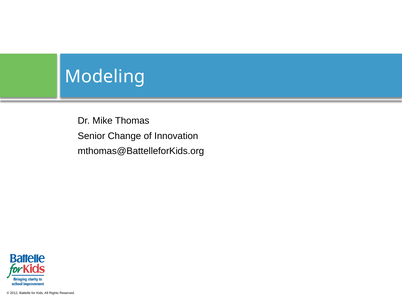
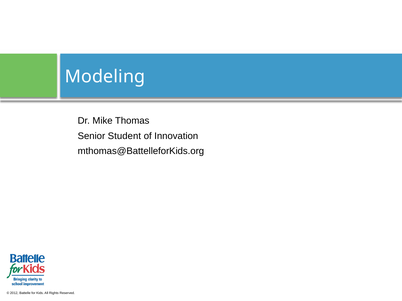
Change: Change -> Student (124, 136)
